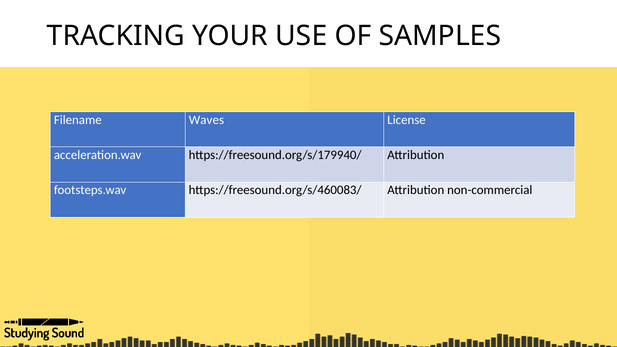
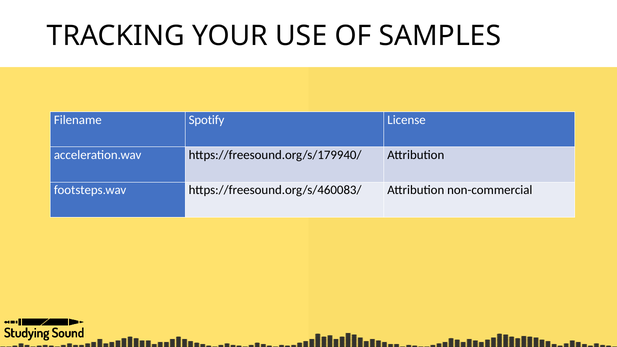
Waves: Waves -> Spotify (207, 120)
